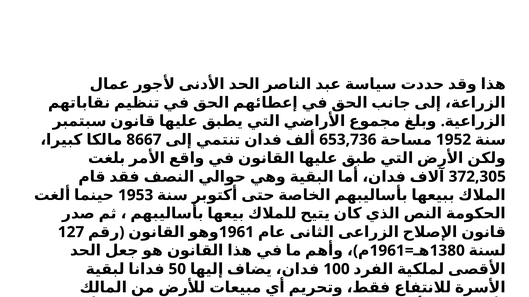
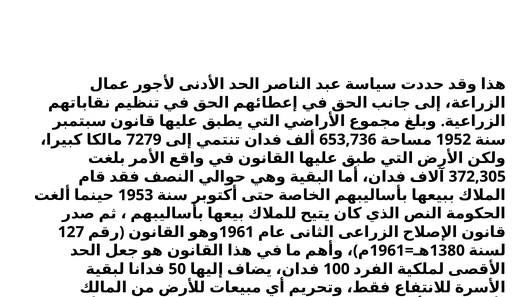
8667: 8667 -> 7279 (144, 140)
